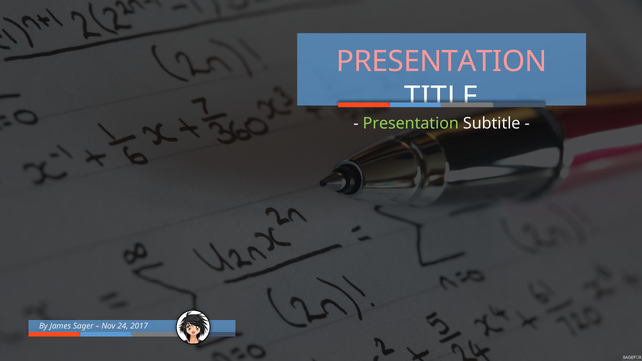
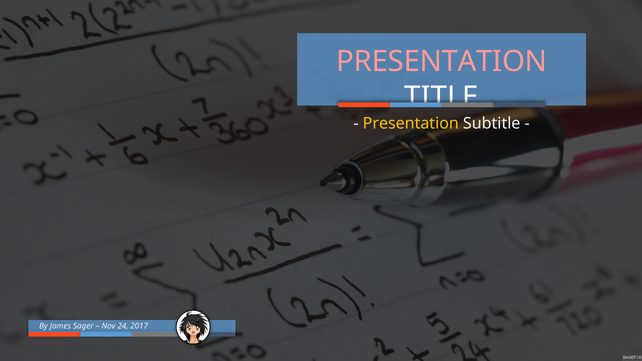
Presentation colour: light green -> yellow (411, 123)
